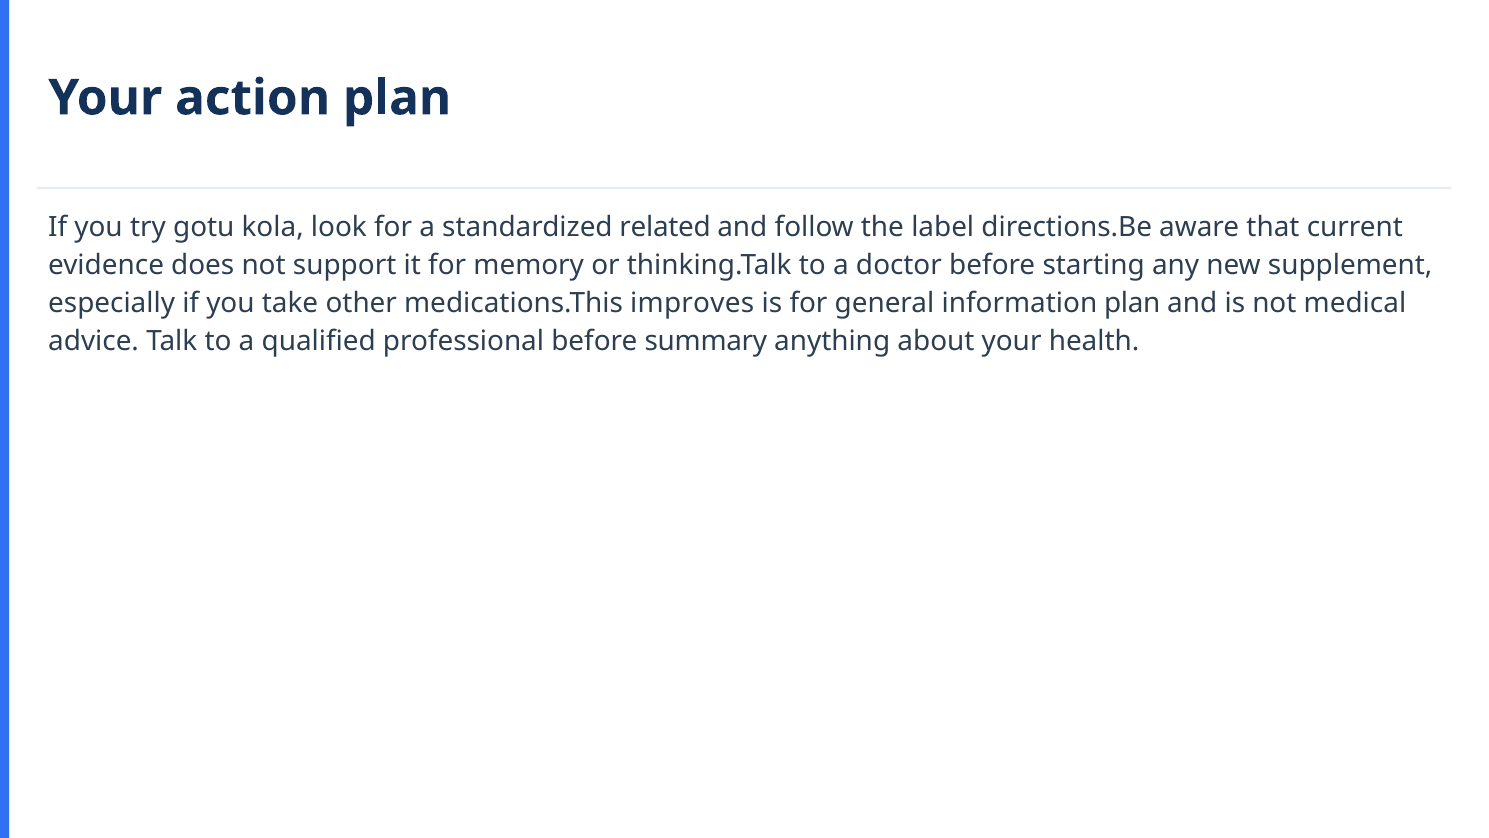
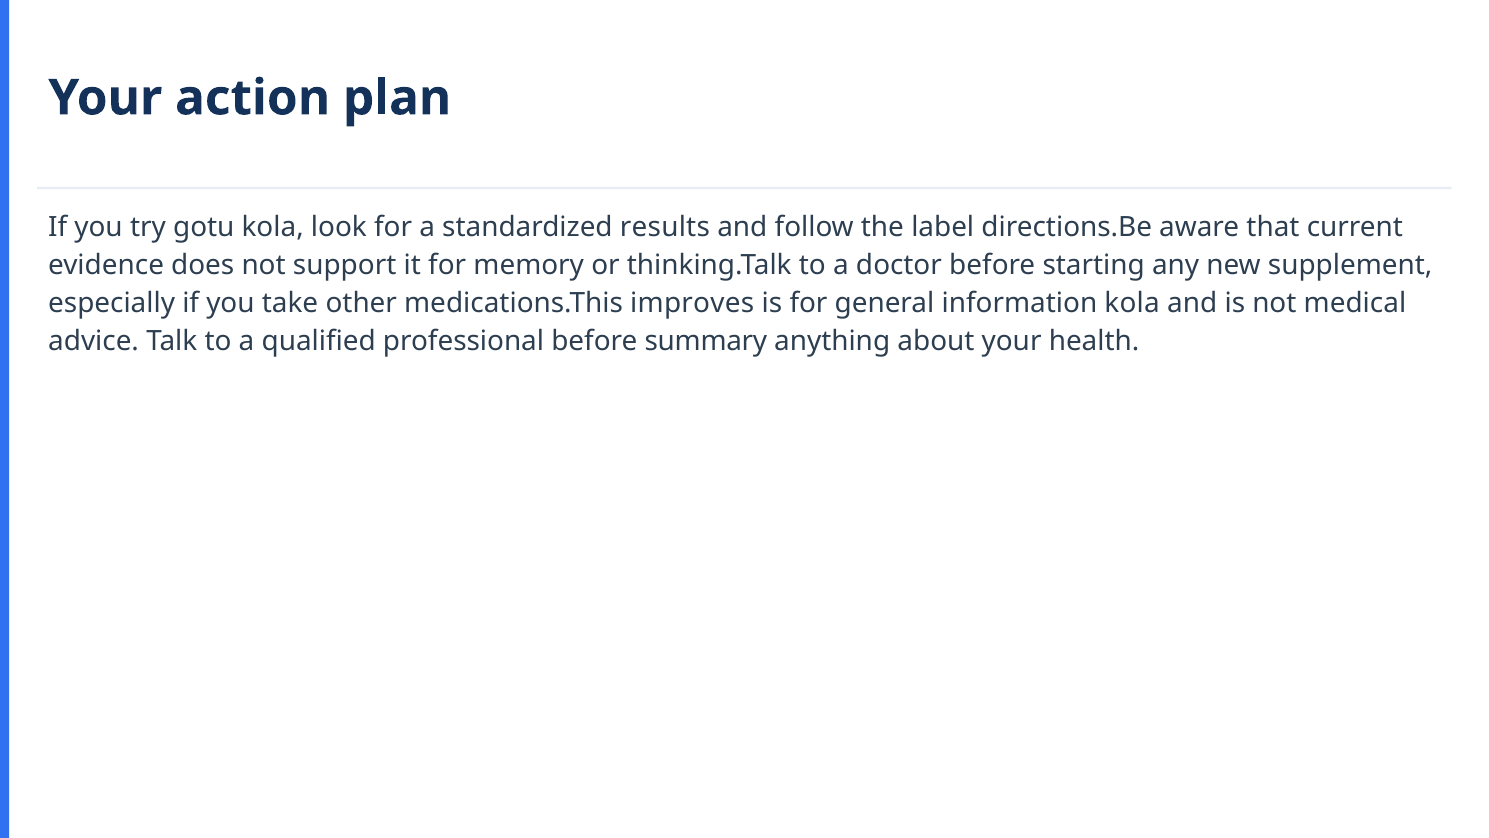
related: related -> results (665, 228)
information plan: plan -> kola (1132, 304)
